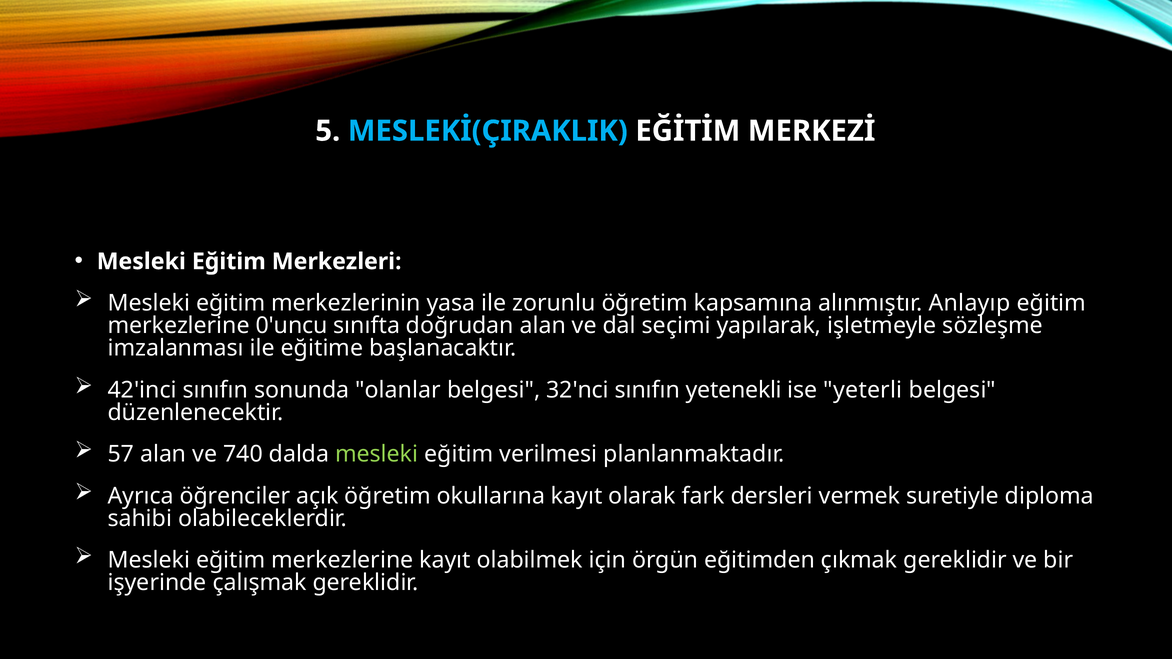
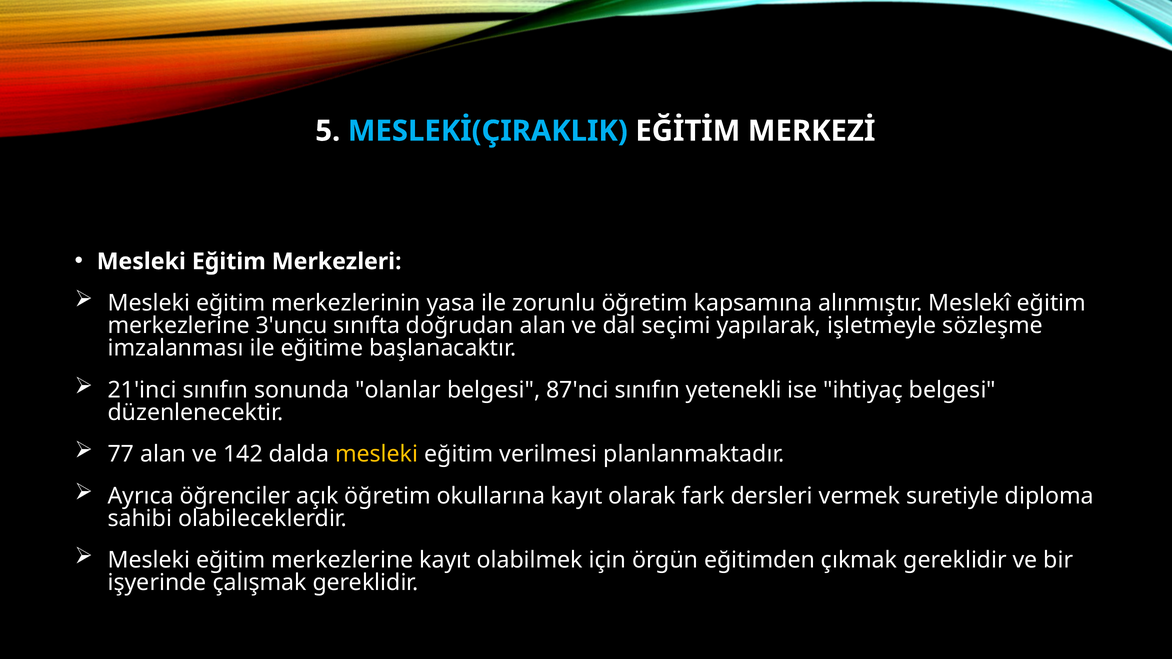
Anlayıp: Anlayıp -> Meslekî (970, 303)
0'uncu: 0'uncu -> 3'uncu (292, 326)
42'inci: 42'inci -> 21'inci (142, 390)
32'nci: 32'nci -> 87'nci (578, 390)
yeterli: yeterli -> ihtiyaç (863, 390)
57: 57 -> 77 (121, 454)
740: 740 -> 142 (243, 454)
mesleki colour: light green -> yellow (377, 454)
